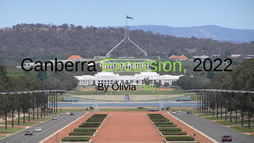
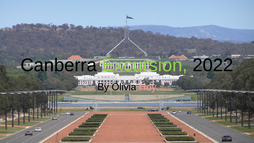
Hoy colour: light green -> pink (148, 87)
